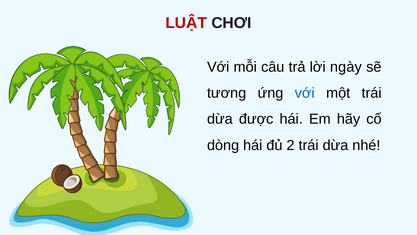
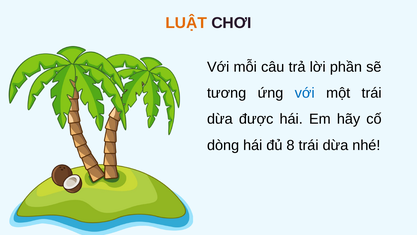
LUẬT colour: red -> orange (186, 23)
ngày: ngày -> phần (346, 67)
2: 2 -> 8 (291, 145)
